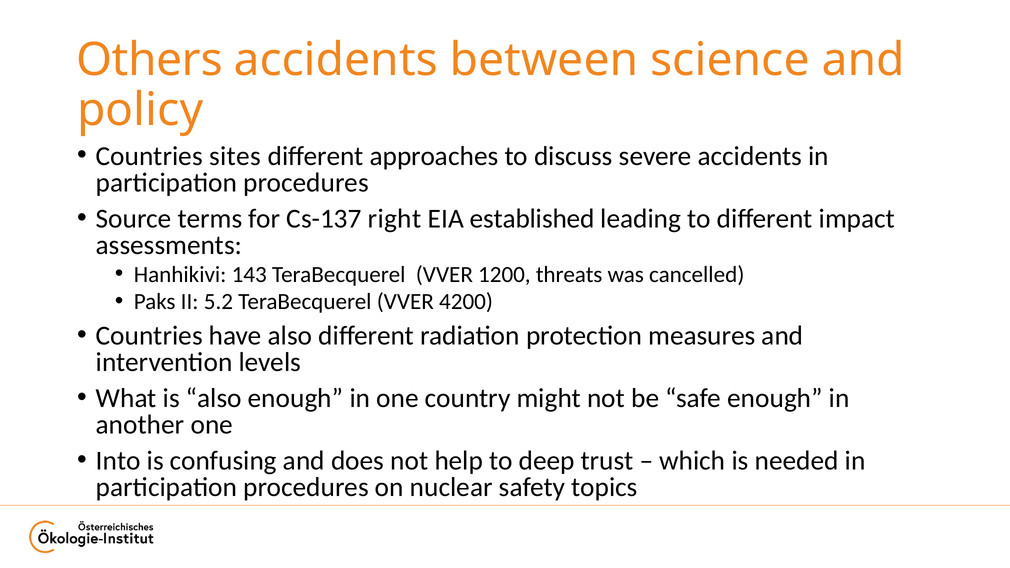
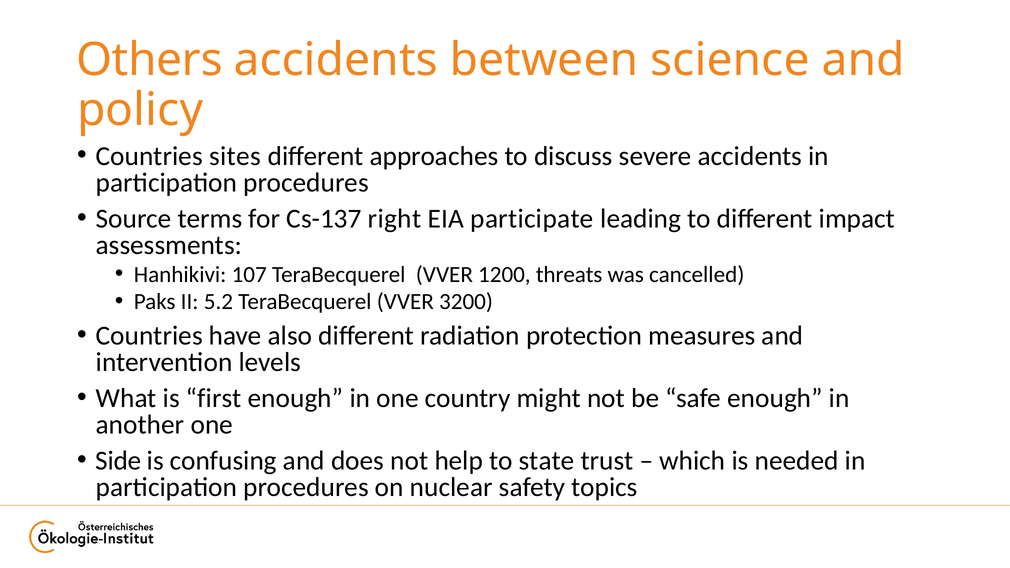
established: established -> participate (532, 219)
143: 143 -> 107 (249, 275)
4200: 4200 -> 3200 (466, 302)
is also: also -> first (214, 398)
Into: Into -> Side (118, 461)
deep: deep -> state (547, 461)
